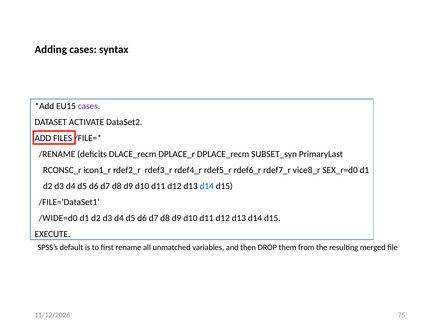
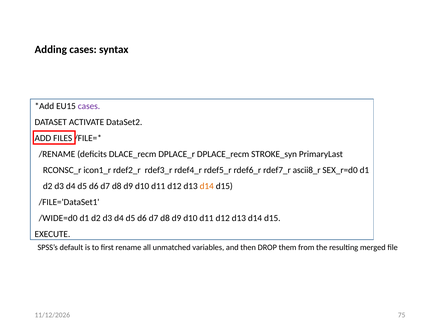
SUBSET_syn: SUBSET_syn -> STROKE_syn (274, 154)
vice8_r: vice8_r -> ascii8_r (307, 170)
d14 colour: blue -> orange (207, 186)
